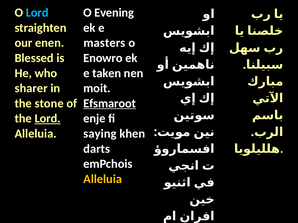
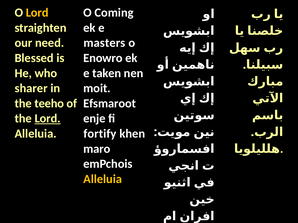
Lord colour: light blue -> yellow (37, 13)
Evening: Evening -> Coming (114, 13)
enen: enen -> need (50, 43)
stone: stone -> teeho (49, 104)
Efsmaroot underline: present -> none (110, 104)
saying: saying -> fortify (100, 134)
darts: darts -> maro (97, 149)
